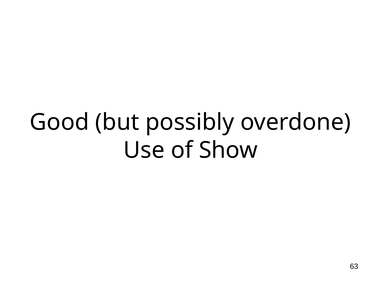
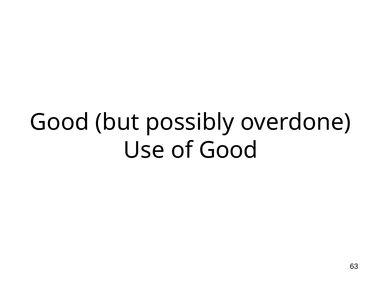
of Show: Show -> Good (228, 151)
